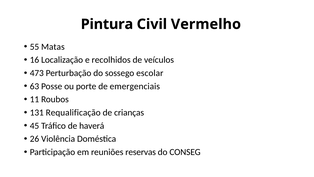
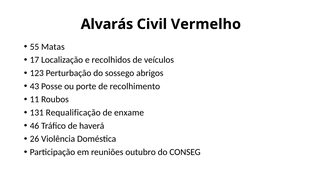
Pintura: Pintura -> Alvarás (107, 24)
16: 16 -> 17 (34, 60)
473: 473 -> 123 (37, 73)
escolar: escolar -> abrigos (150, 73)
63: 63 -> 43 (34, 86)
emergenciais: emergenciais -> recolhimento (135, 86)
crianças: crianças -> enxame (129, 112)
45: 45 -> 46 (34, 126)
reservas: reservas -> outubro (141, 152)
